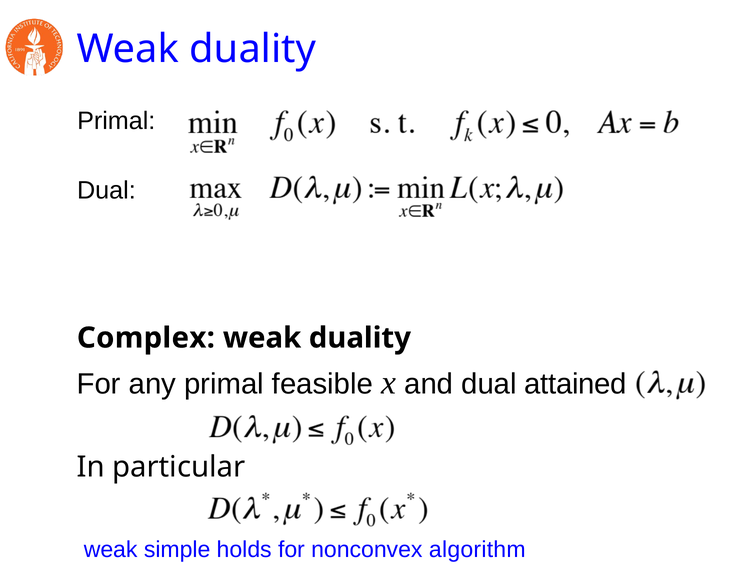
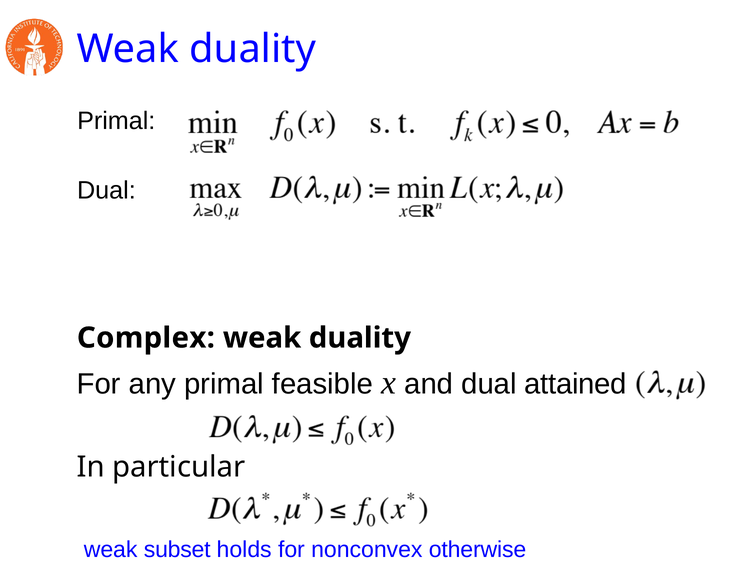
simple: simple -> subset (177, 550)
algorithm: algorithm -> otherwise (477, 550)
